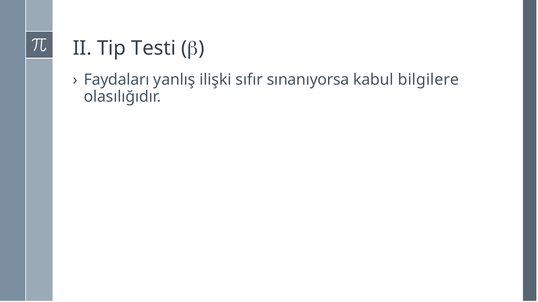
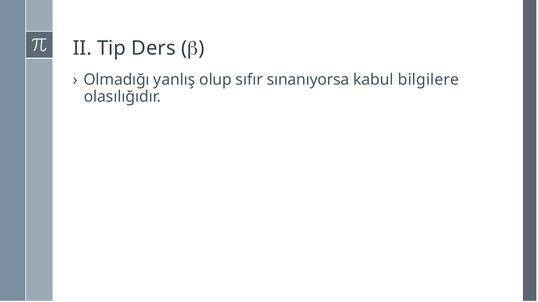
Testi: Testi -> Ders (153, 48)
Faydaları: Faydaları -> Olmadığı (117, 80)
ilişki: ilişki -> olup (216, 80)
